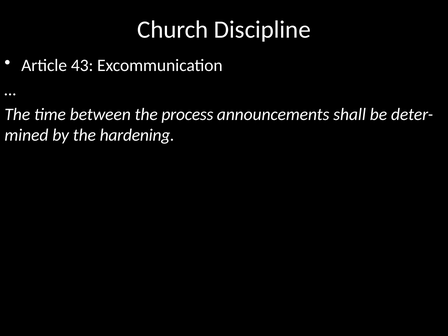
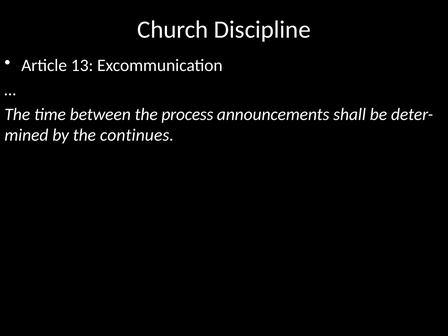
43: 43 -> 13 (82, 65)
hardening: hardening -> continues (137, 135)
